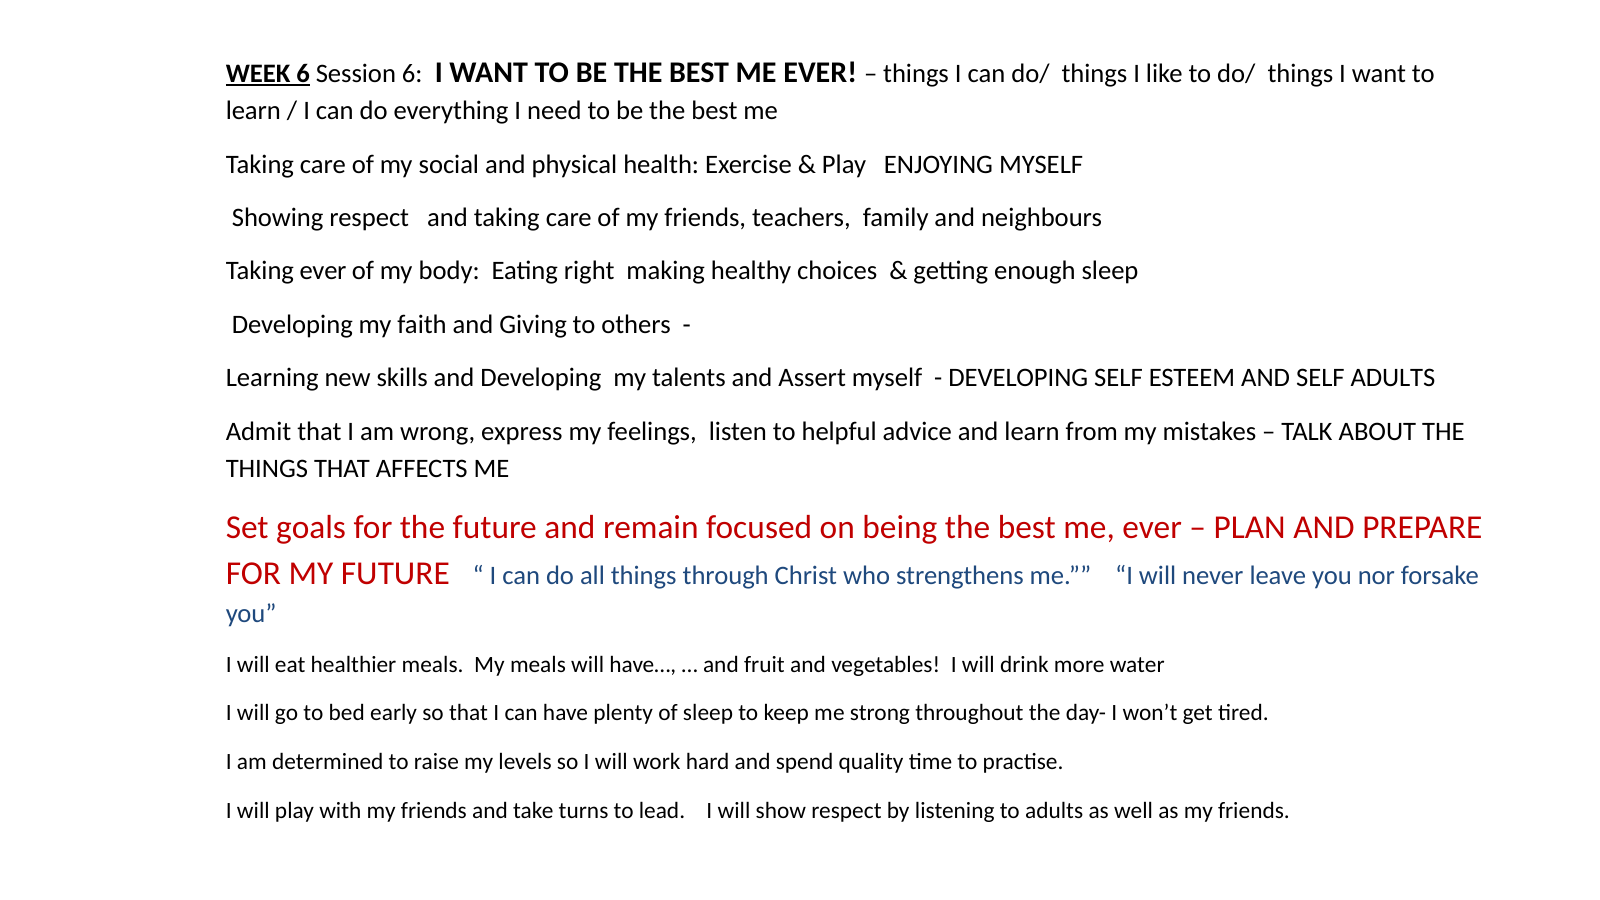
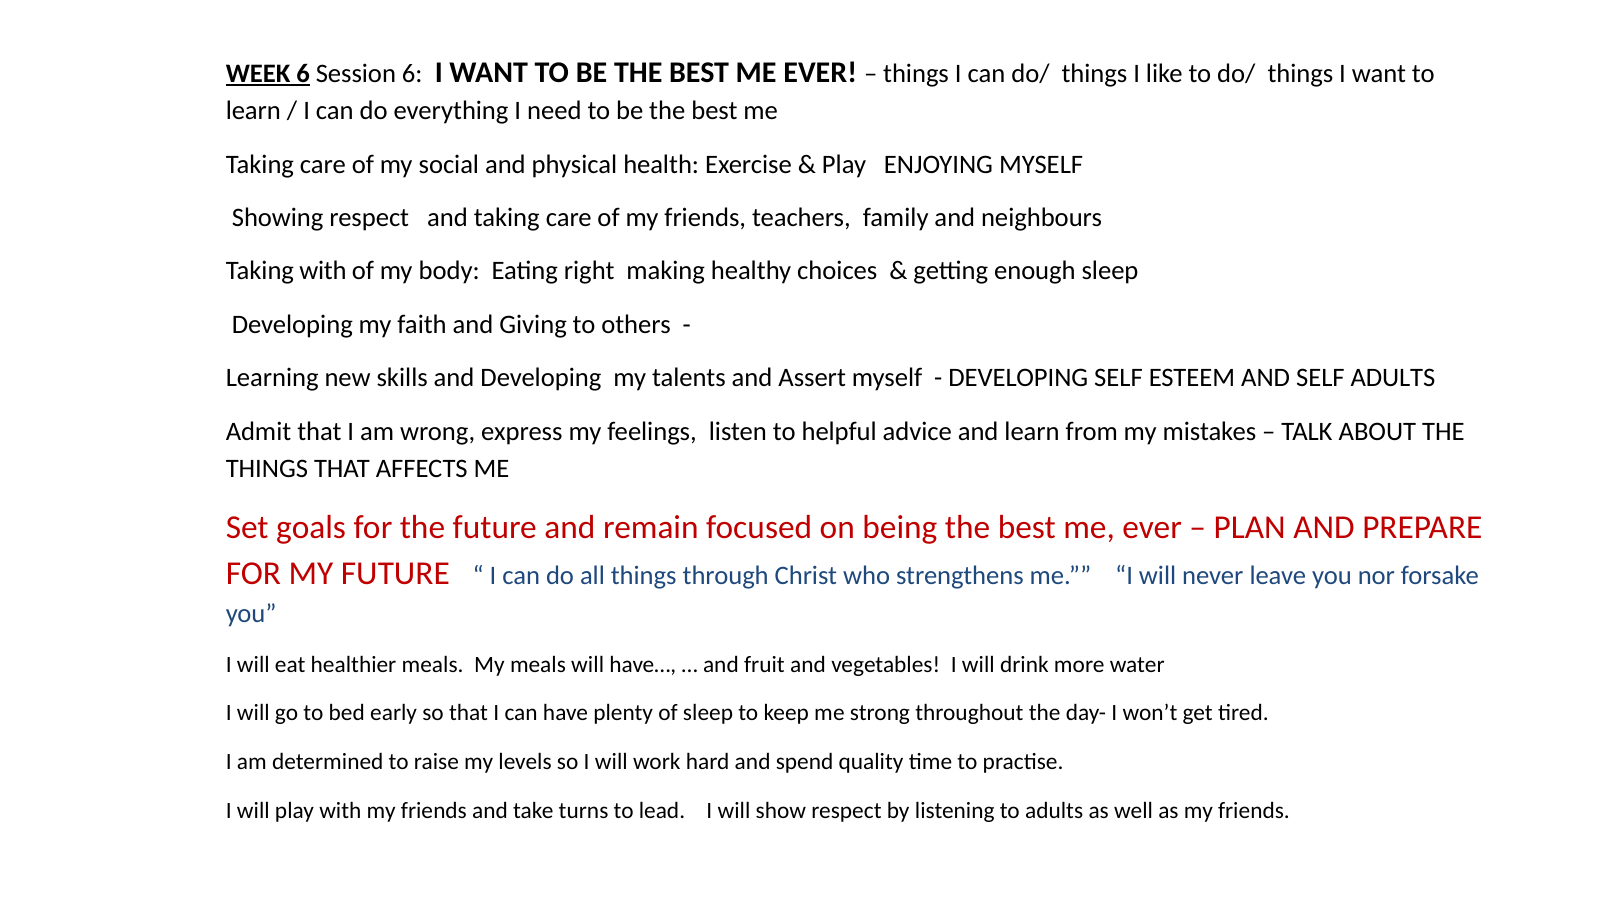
Taking ever: ever -> with (323, 271)
